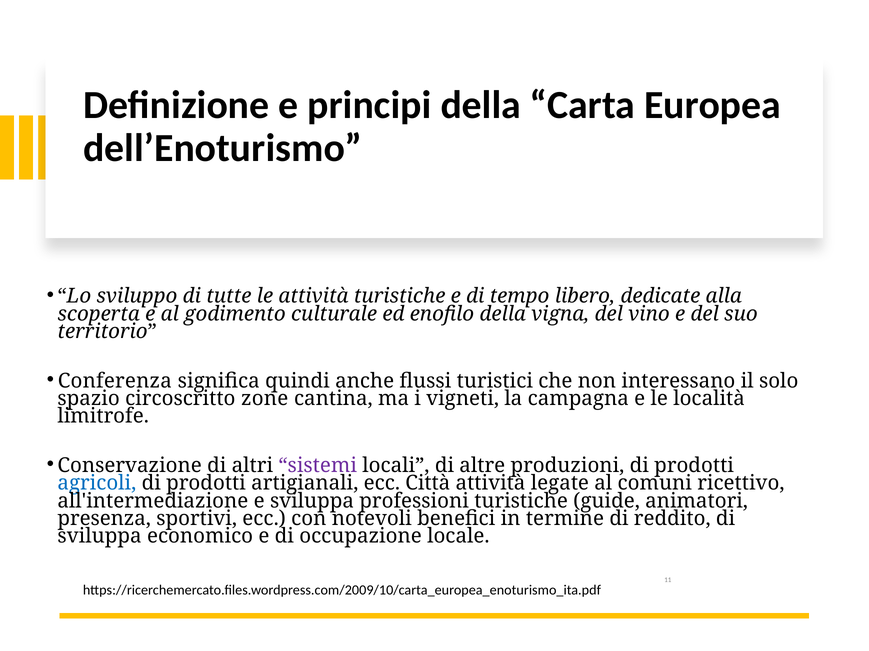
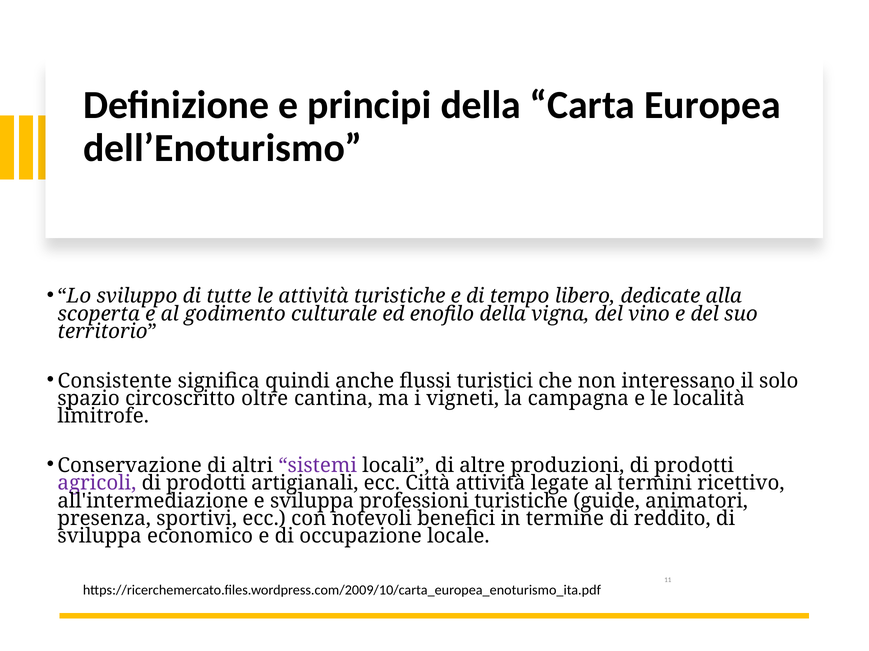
Conferenza: Conferenza -> Consistente (115, 381)
zone: zone -> oltre (265, 399)
agricoli colour: blue -> purple (97, 484)
comuni: comuni -> termini (655, 484)
